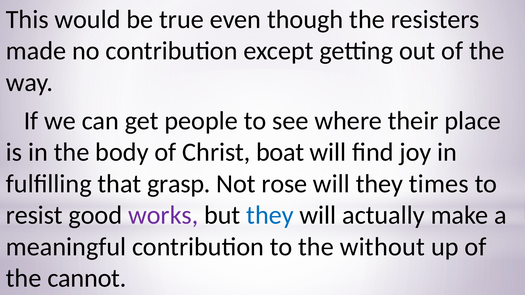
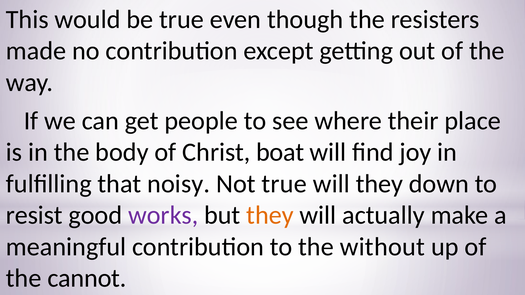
grasp: grasp -> noisy (179, 184)
Not rose: rose -> true (284, 184)
times: times -> down (439, 184)
they colour: blue -> orange (270, 215)
